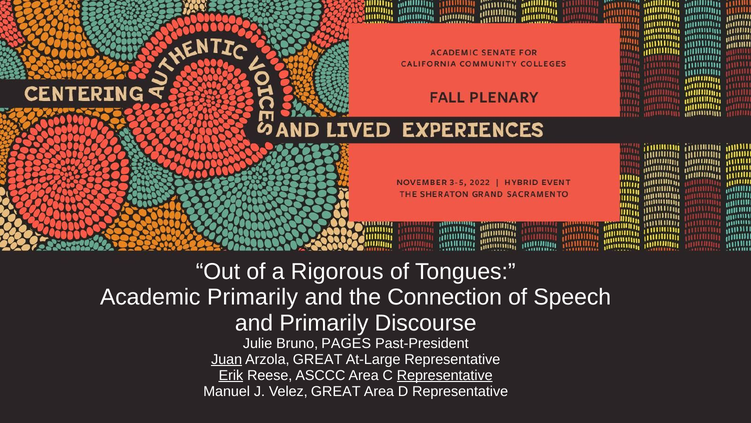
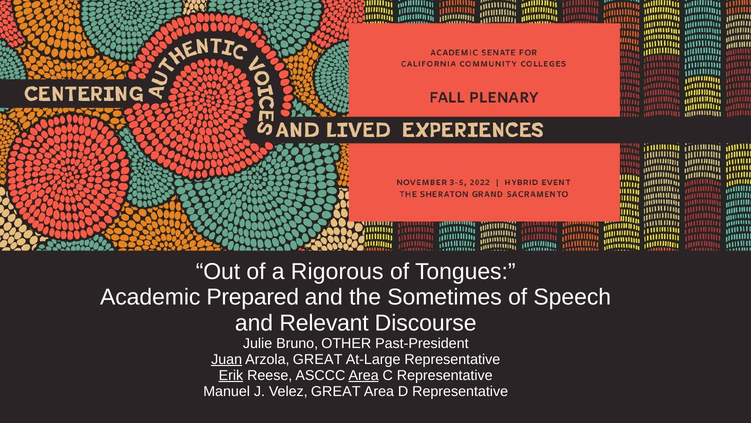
Academic Primarily: Primarily -> Prepared (253, 297)
Connection: Connection -> Sometimes (445, 297)
and Primarily: Primarily -> Relevant (324, 323)
PAGES: PAGES -> OTHER (346, 343)
Area underline: none -> present (364, 375)
Representative underline: present -> none (445, 375)
